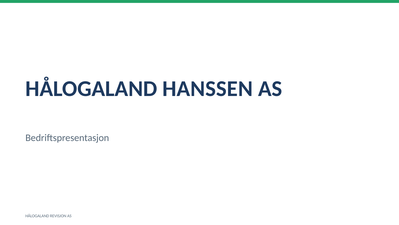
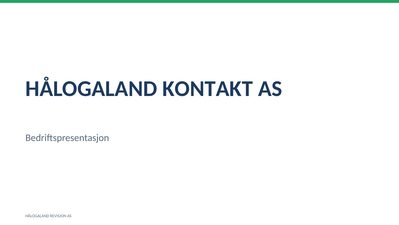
HANSSEN: HANSSEN -> KONTAKT (208, 88)
